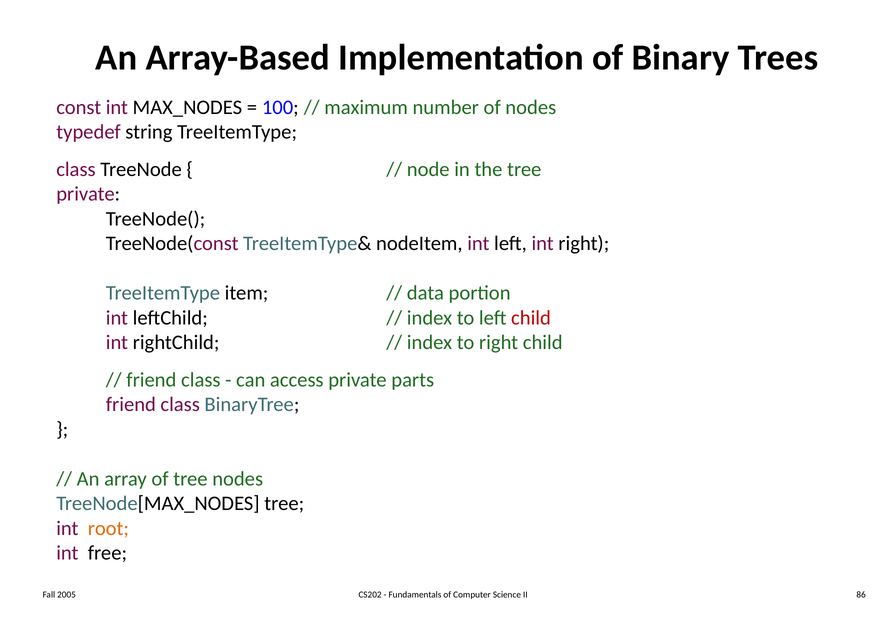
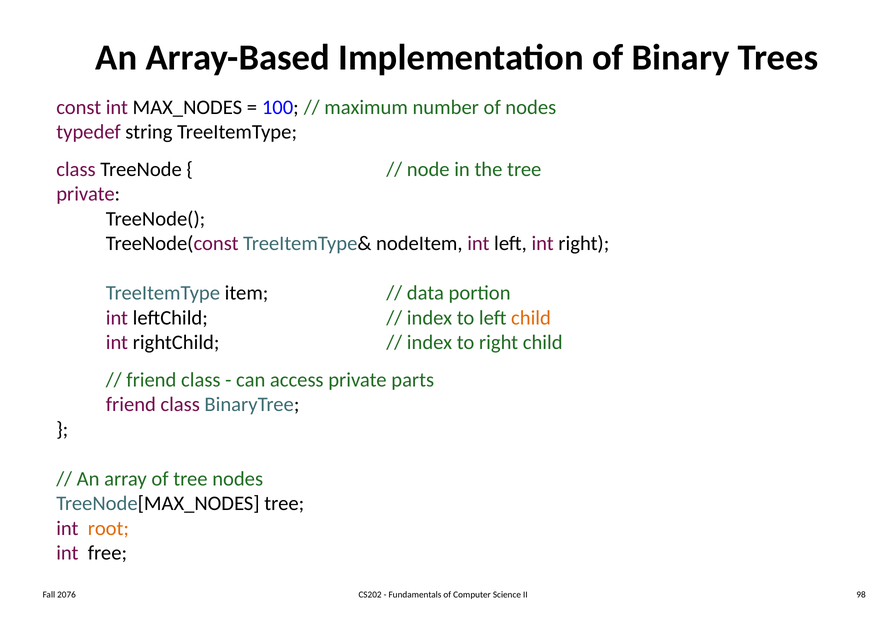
child colour: red -> orange (531, 318)
2005: 2005 -> 2076 (66, 595)
86: 86 -> 98 (861, 595)
